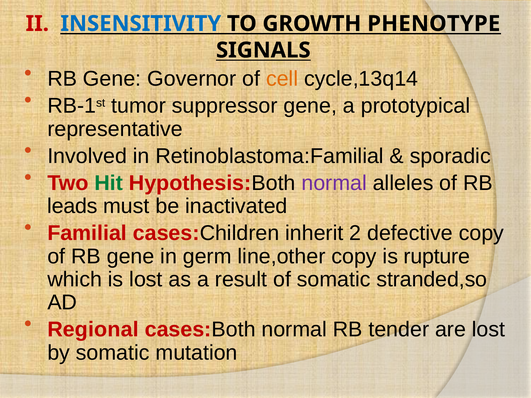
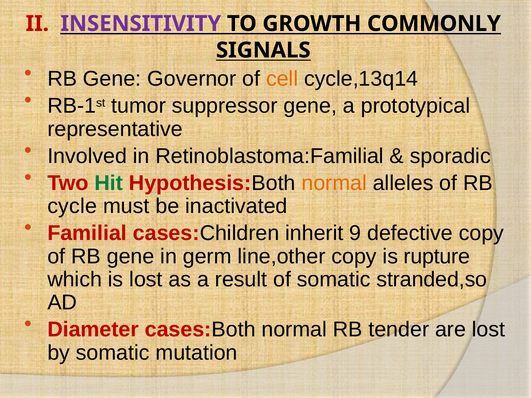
INSENSITIVITY colour: blue -> purple (141, 24)
PHENOTYPE: PHENOTYPE -> COMMONLY (434, 24)
normal colour: purple -> orange (334, 183)
leads: leads -> cycle (72, 206)
2: 2 -> 9 (355, 233)
Regional: Regional -> Diameter (93, 330)
